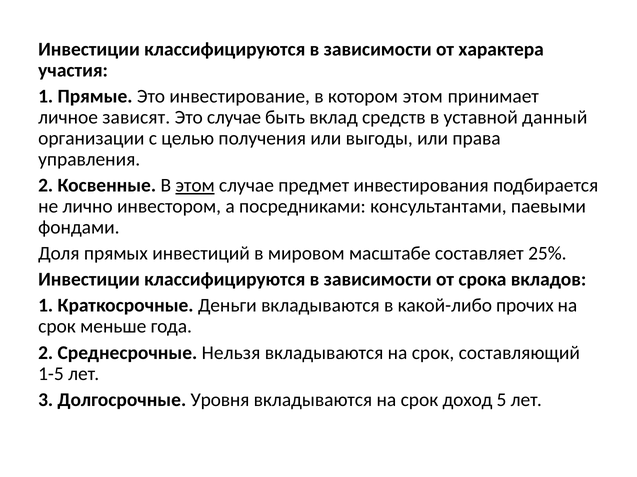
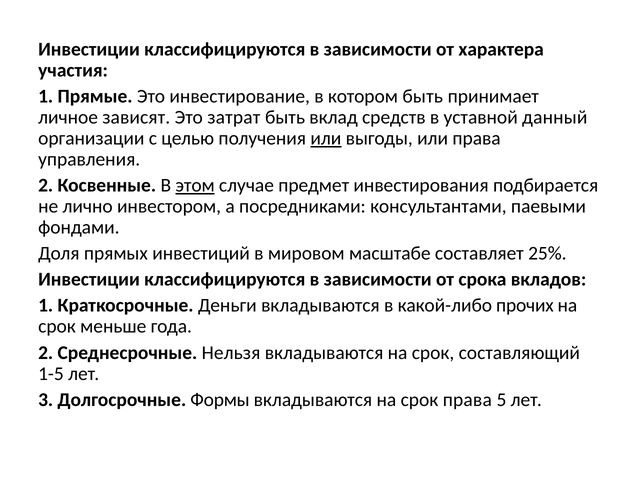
котором этом: этом -> быть (423, 97)
Это случае: случае -> затрат (234, 118)
или underline: none -> present (326, 139)
Уровня: Уровня -> Формы (220, 400)
срок доход: доход -> права (467, 400)
